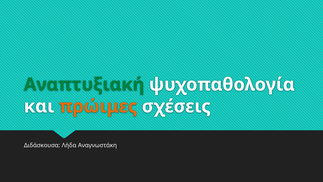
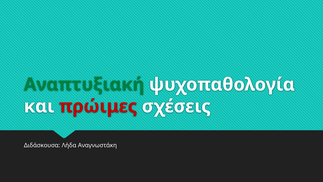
πρώιμες colour: orange -> red (98, 106)
